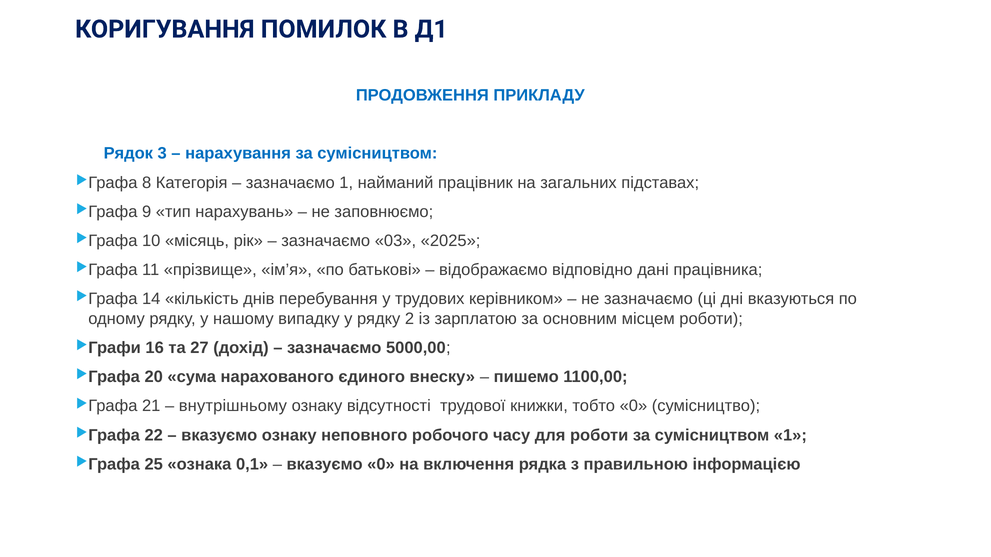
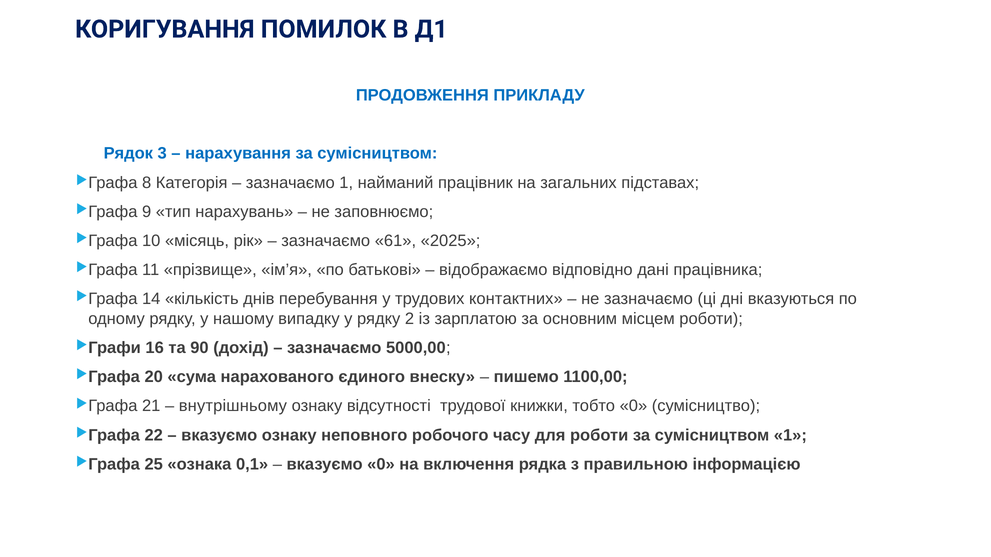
03: 03 -> 61 (395, 241)
керівником: керівником -> контактних (516, 299)
27: 27 -> 90 (199, 348)
